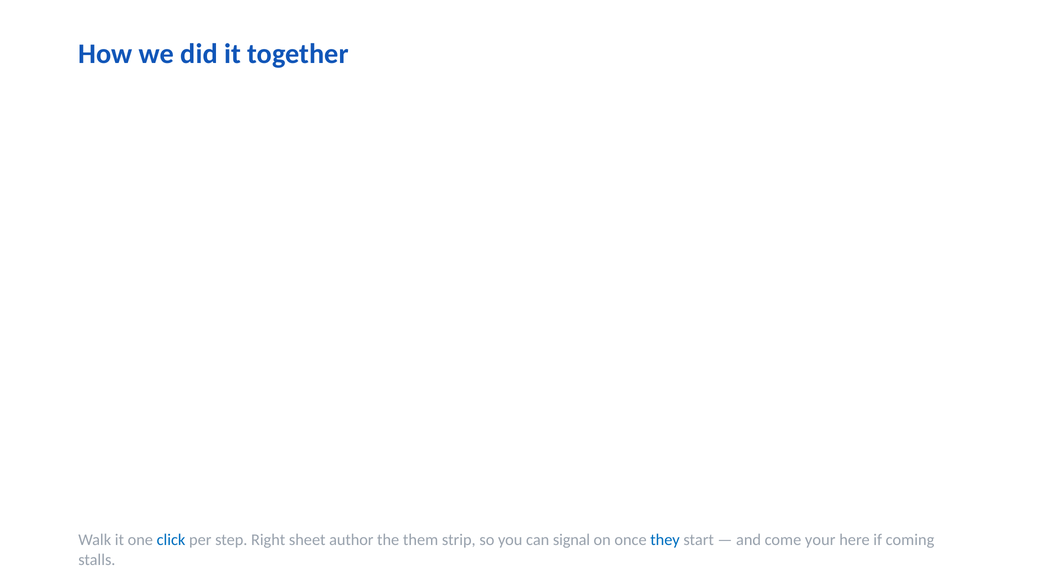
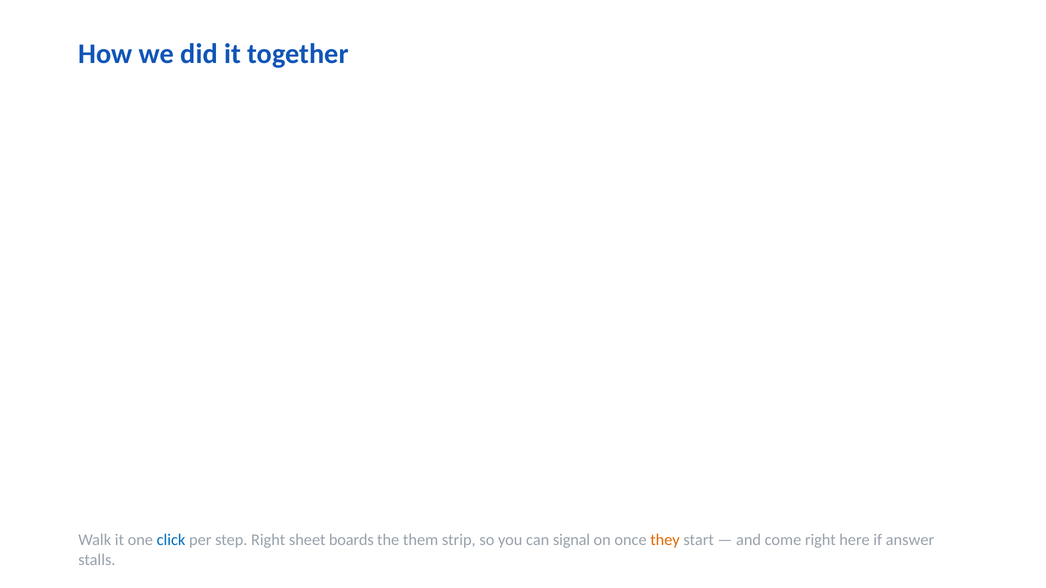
author: author -> boards (351, 540)
they colour: blue -> orange (665, 540)
come your: your -> right (820, 540)
coming: coming -> answer (910, 540)
